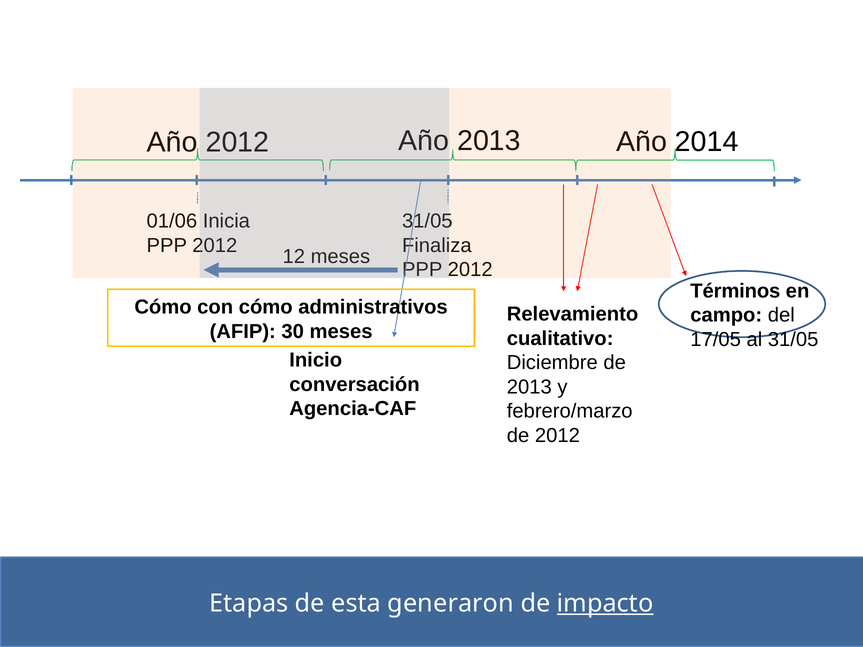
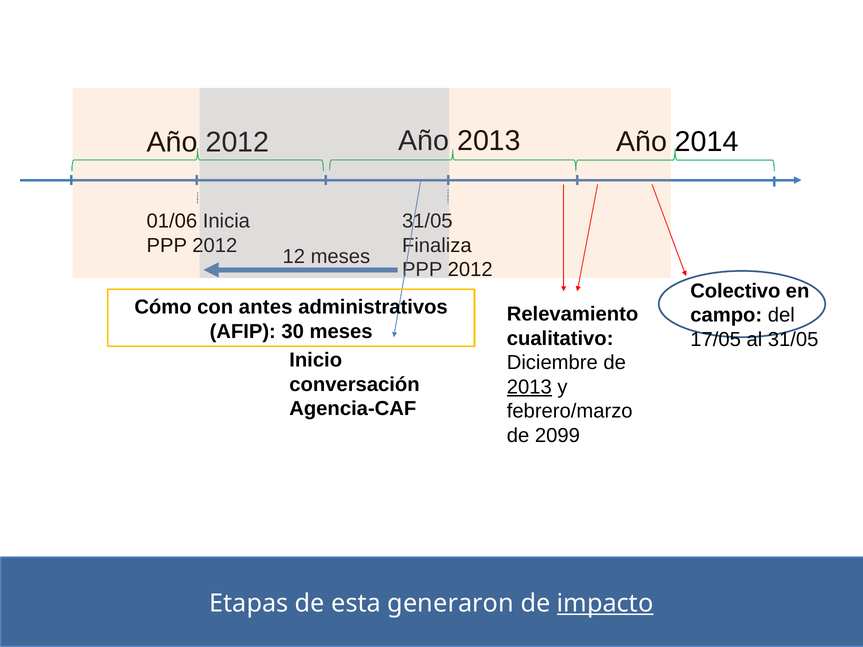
Términos: Términos -> Colectivo (735, 291)
con cómo: cómo -> antes (266, 307)
2013 underline: none -> present (529, 387)
de 2012: 2012 -> 2099 (557, 436)
